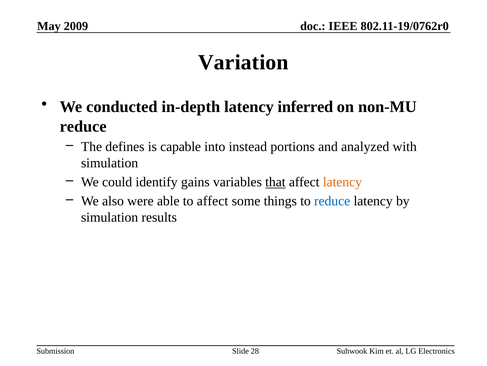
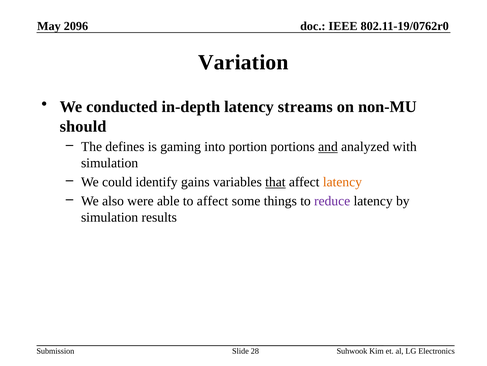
2009: 2009 -> 2096 (76, 26)
inferred: inferred -> streams (305, 107)
reduce: reduce -> should (83, 126)
capable: capable -> gaming (181, 147)
instead: instead -> portion (248, 147)
and underline: none -> present (328, 147)
reduce colour: blue -> purple (332, 201)
